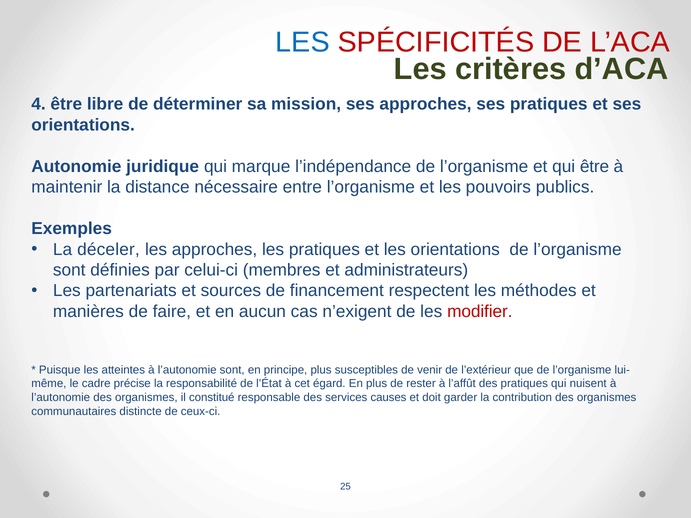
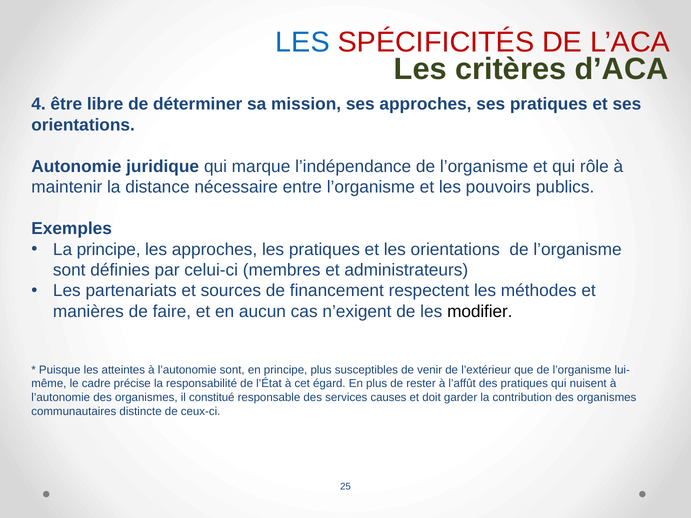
qui être: être -> rôle (594, 167)
La déceler: déceler -> principe (109, 249)
modifier colour: red -> black (480, 312)
